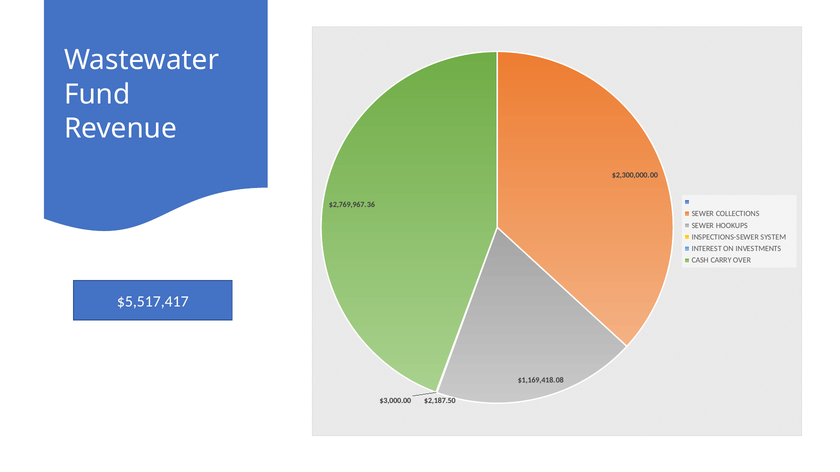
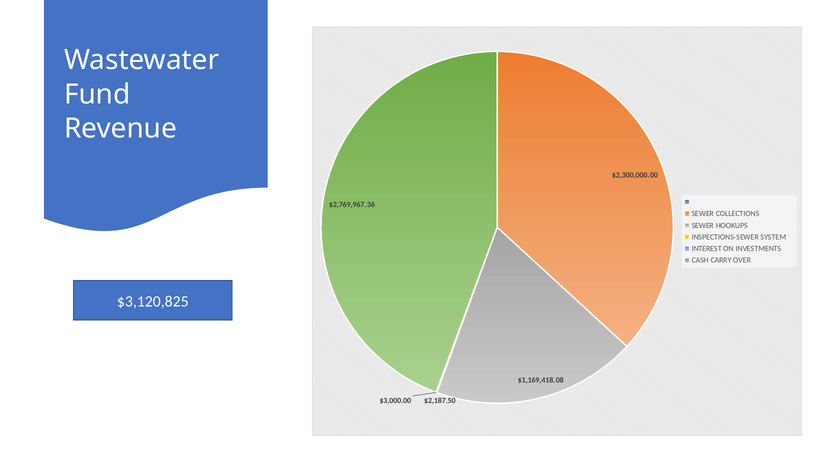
$5,517,417: $5,517,417 -> $3,120,825 (153, 302)
